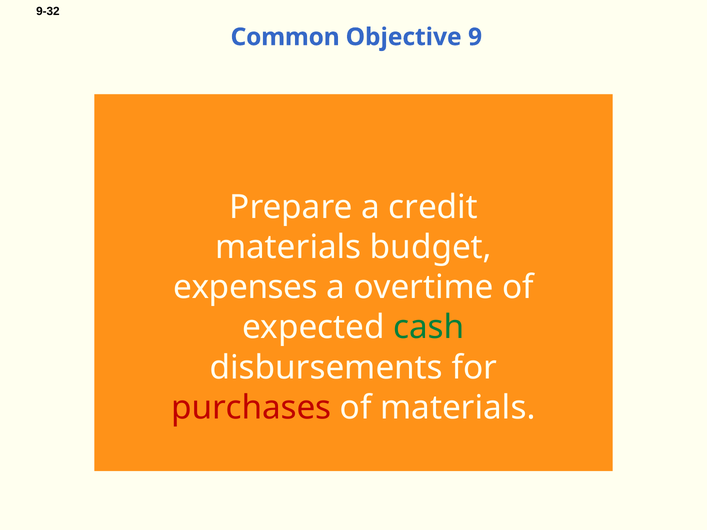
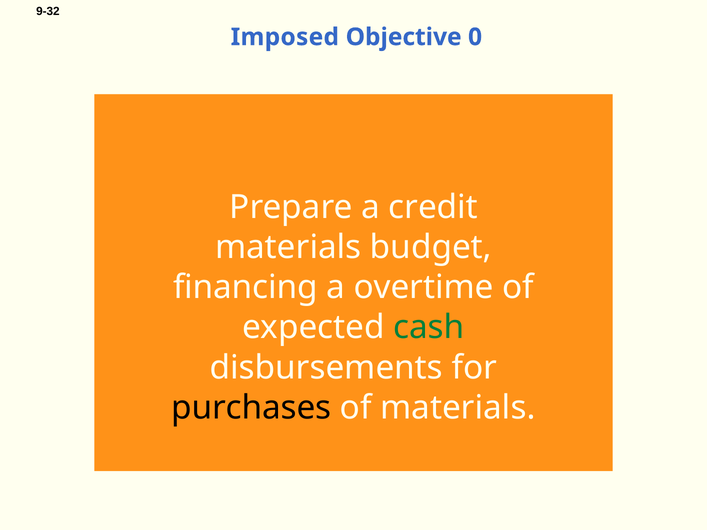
Common: Common -> Imposed (285, 37)
9: 9 -> 0 (475, 37)
expenses: expenses -> financing (245, 288)
purchases colour: red -> black (251, 408)
